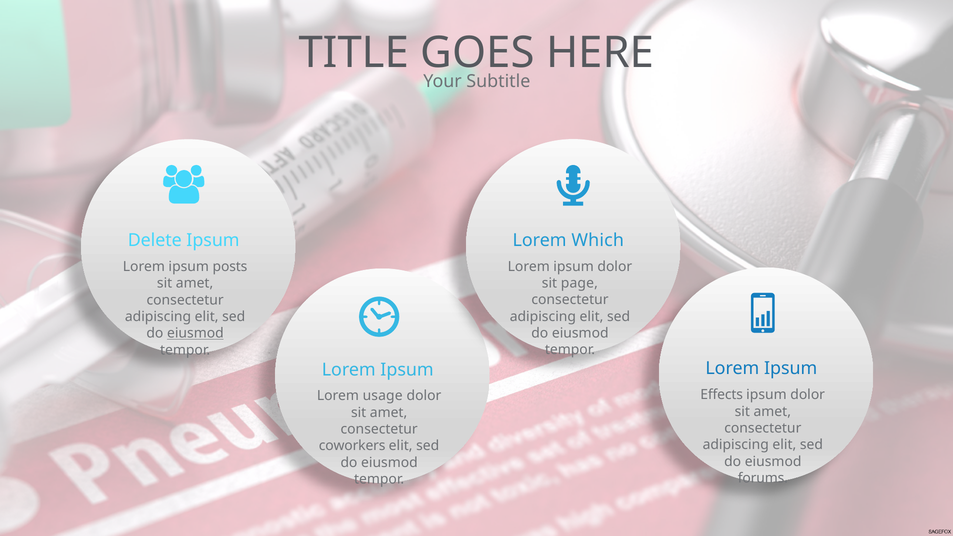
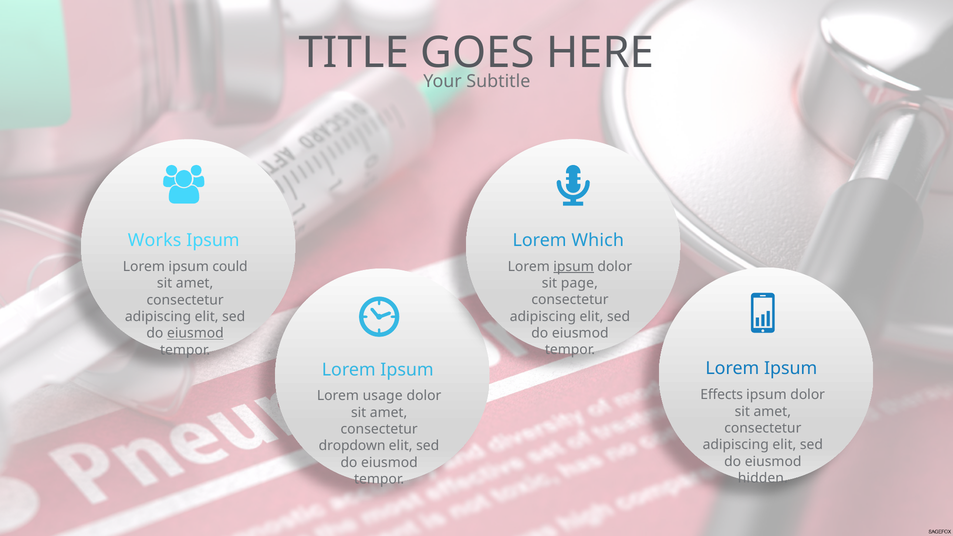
Delete: Delete -> Works (155, 240)
ipsum underline: none -> present (574, 266)
posts: posts -> could (230, 267)
coworkers: coworkers -> dropdown (352, 446)
forums: forums -> hidden (763, 478)
